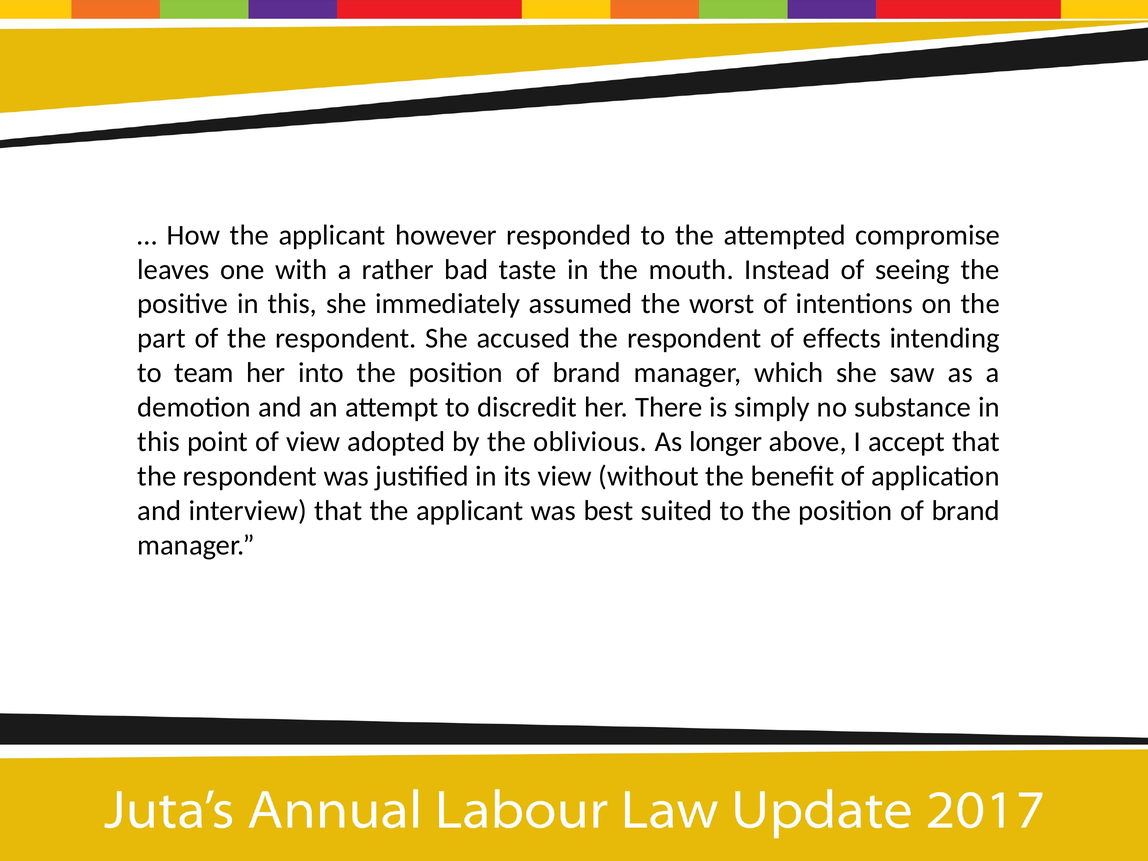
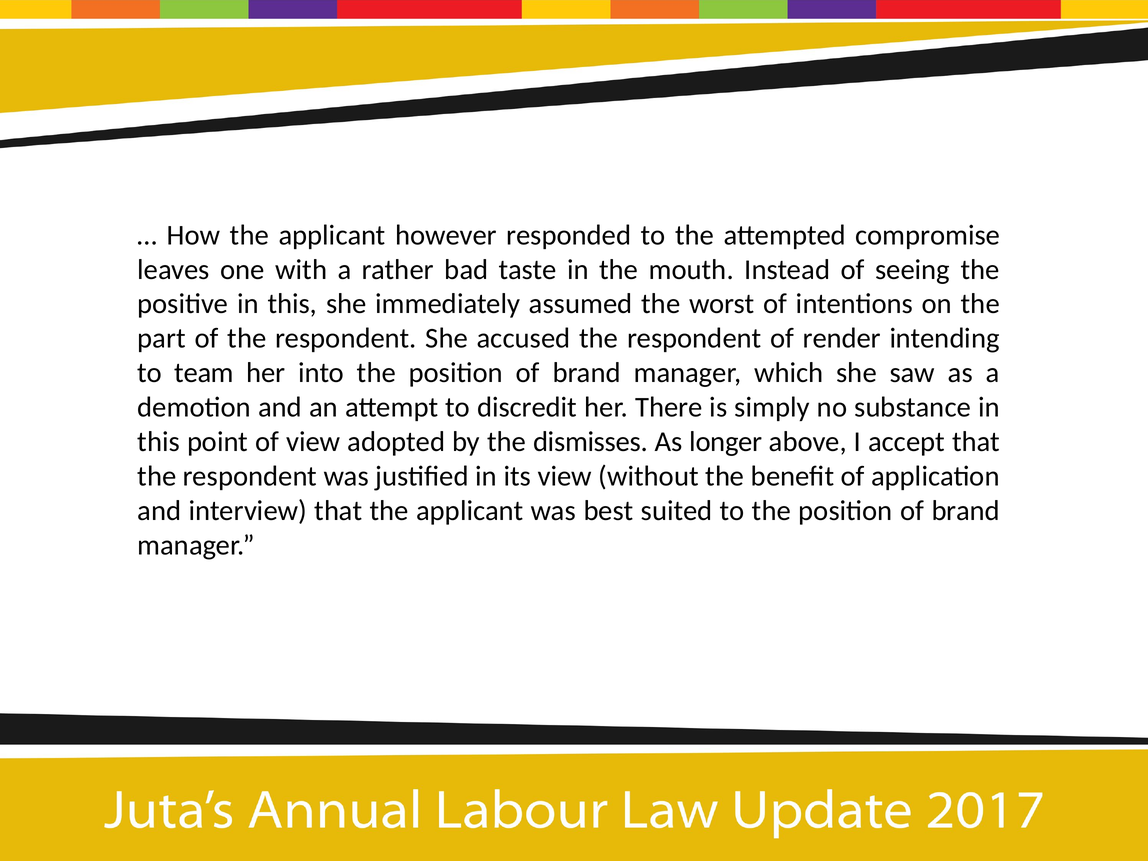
effects: effects -> render (842, 338)
oblivious: oblivious -> dismisses (591, 442)
